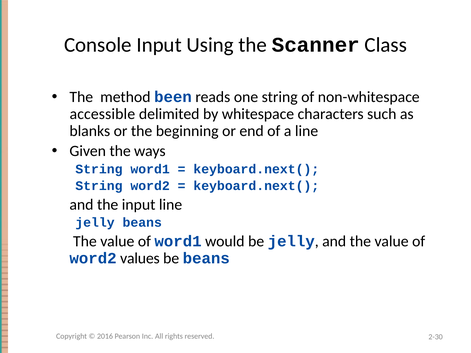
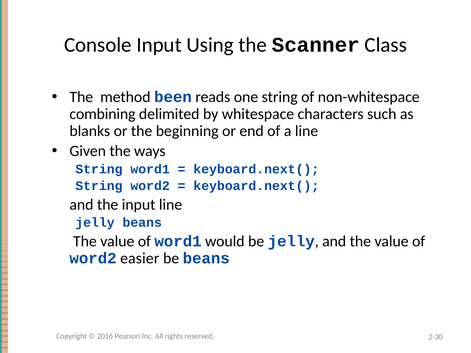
accessible: accessible -> combining (103, 114)
values: values -> easier (140, 258)
